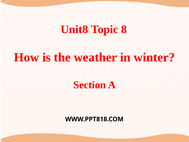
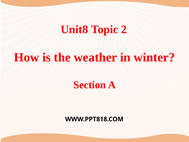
8: 8 -> 2 (124, 29)
